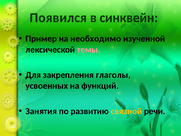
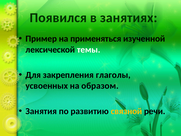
синквейн: синквейн -> занятиях (129, 18)
необходимо: необходимо -> применяться (96, 39)
темы colour: pink -> white (89, 50)
функций: функций -> образом (100, 86)
